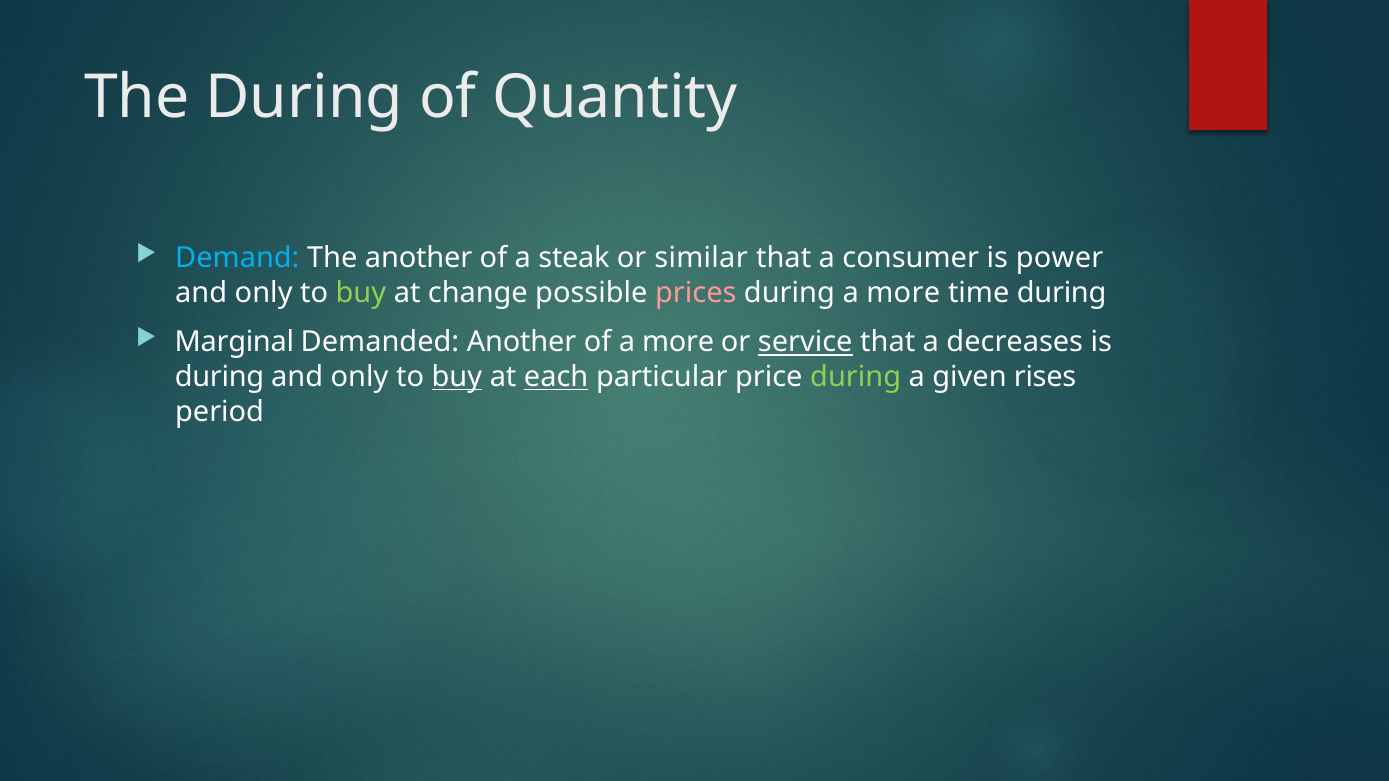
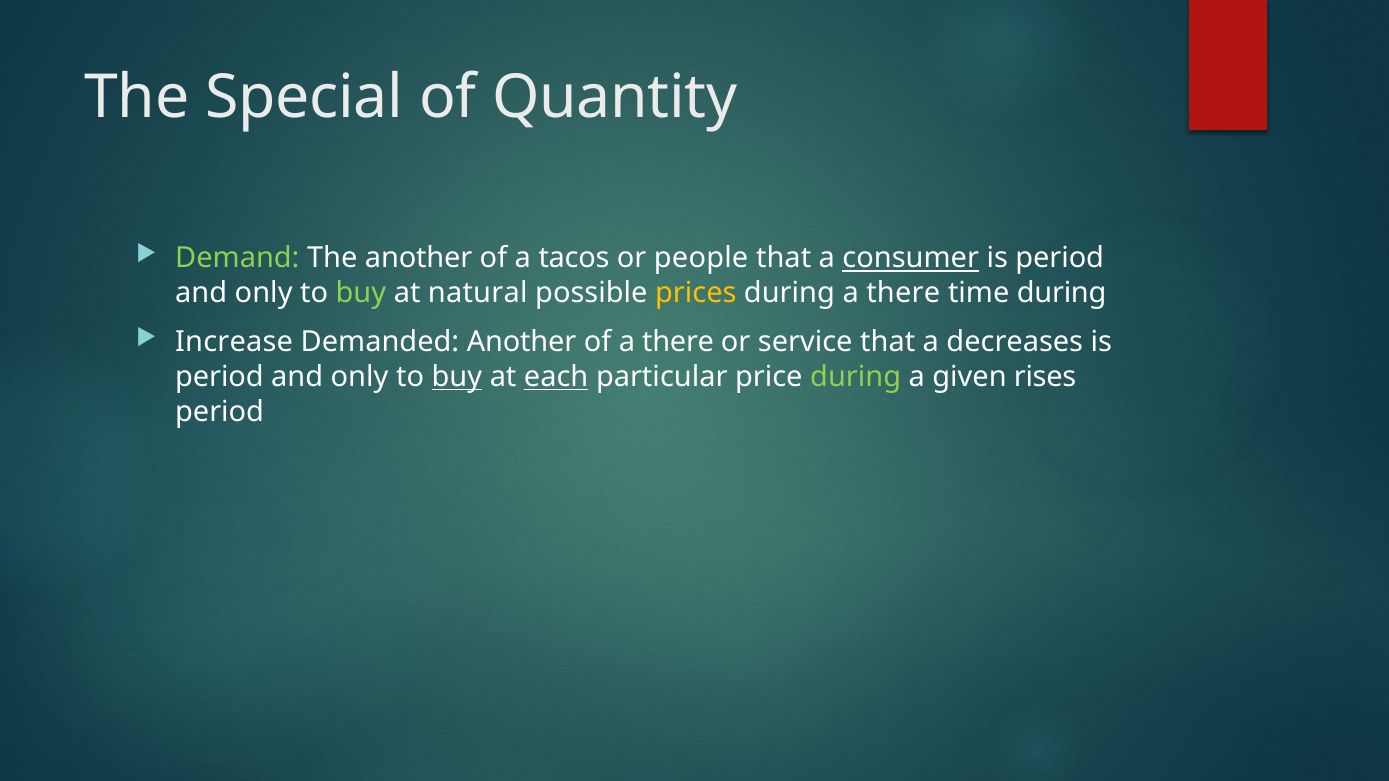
The During: During -> Special (304, 98)
Demand colour: light blue -> light green (237, 259)
steak: steak -> tacos (574, 259)
similar: similar -> people (701, 259)
consumer underline: none -> present (911, 259)
power: power -> period (1060, 259)
change: change -> natural (478, 293)
prices colour: pink -> yellow (696, 293)
during a more: more -> there (903, 293)
Marginal: Marginal -> Increase (234, 342)
of a more: more -> there (678, 342)
service underline: present -> none (805, 342)
during: during -> period (219, 377)
